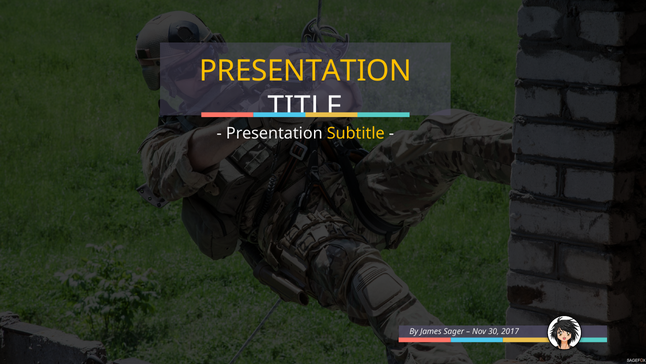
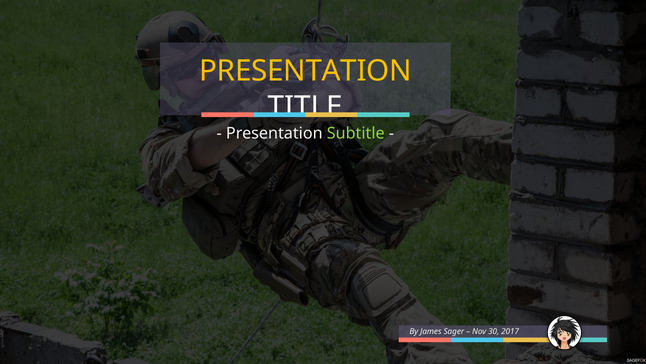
Subtitle colour: yellow -> light green (356, 133)
